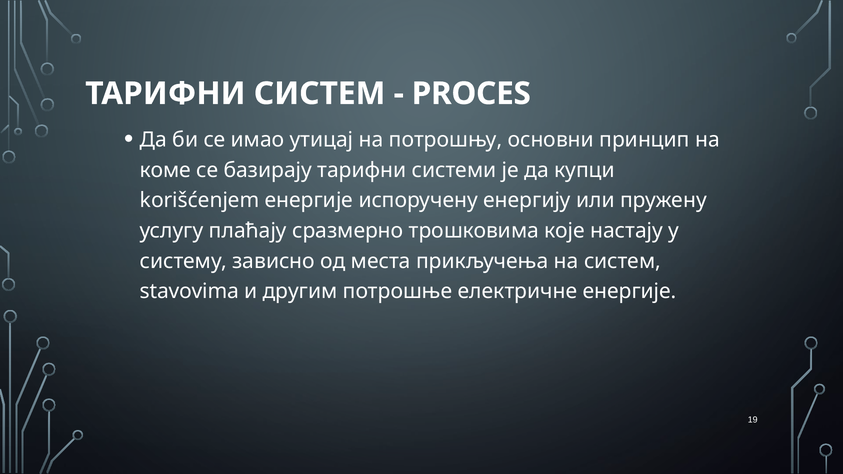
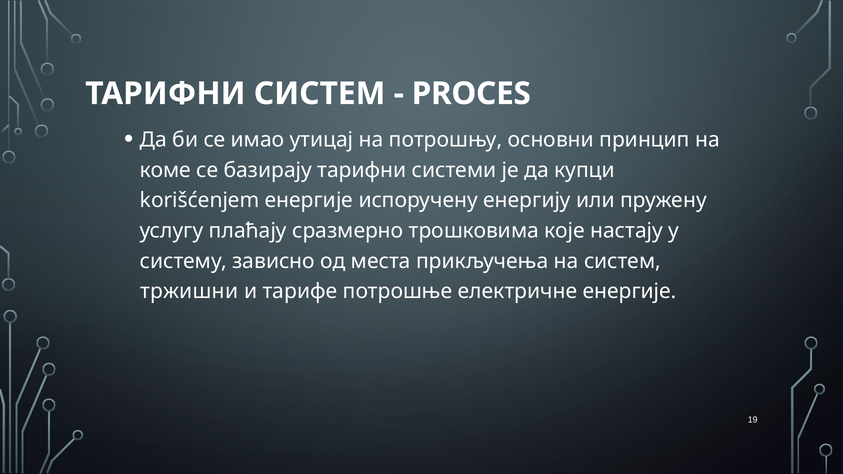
stavovima: stavovima -> тржишни (189, 292)
другим: другим -> тарифе (300, 292)
